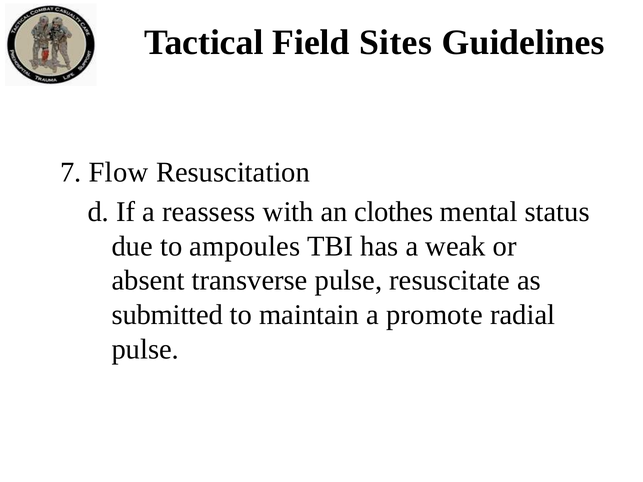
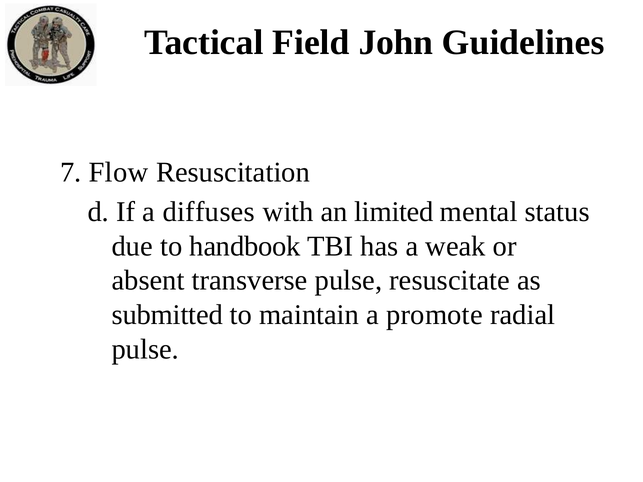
Sites: Sites -> John (396, 43)
reassess: reassess -> diffuses (209, 212)
clothes: clothes -> limited (394, 212)
ampoules: ampoules -> handbook (245, 246)
